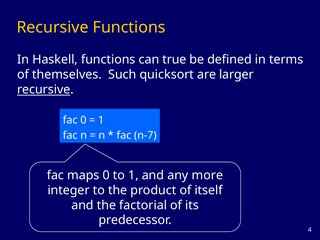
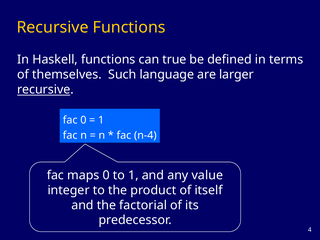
quicksort: quicksort -> language (167, 75)
n-7: n-7 -> n-4 (145, 135)
more: more -> value (207, 175)
